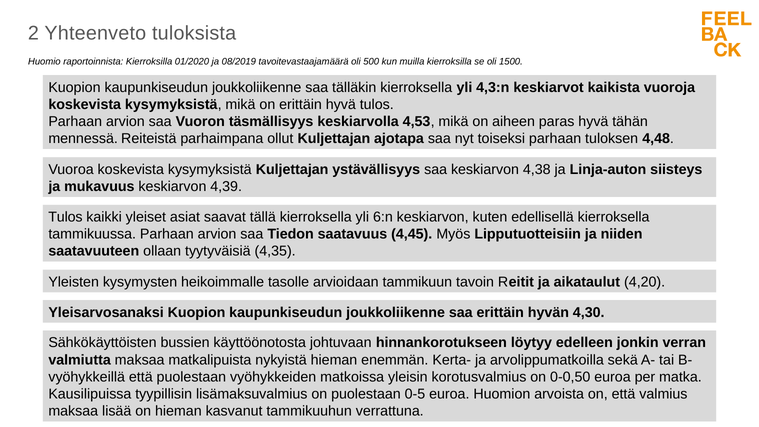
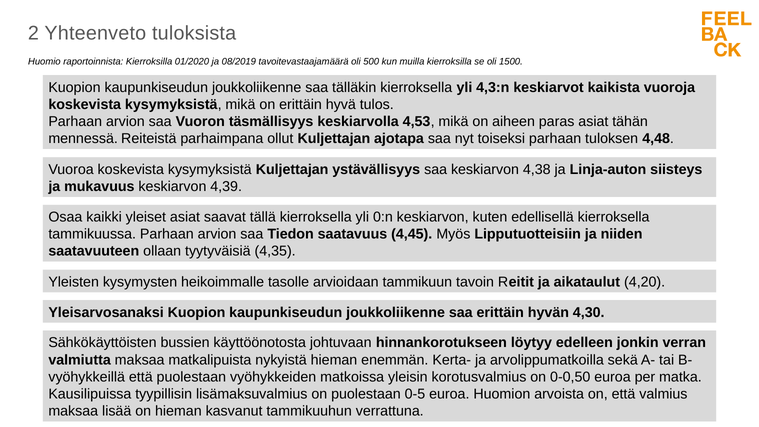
paras hyvä: hyvä -> asiat (593, 122)
Tulos: Tulos -> Osaa (65, 217)
6:n: 6:n -> 0:n (383, 217)
